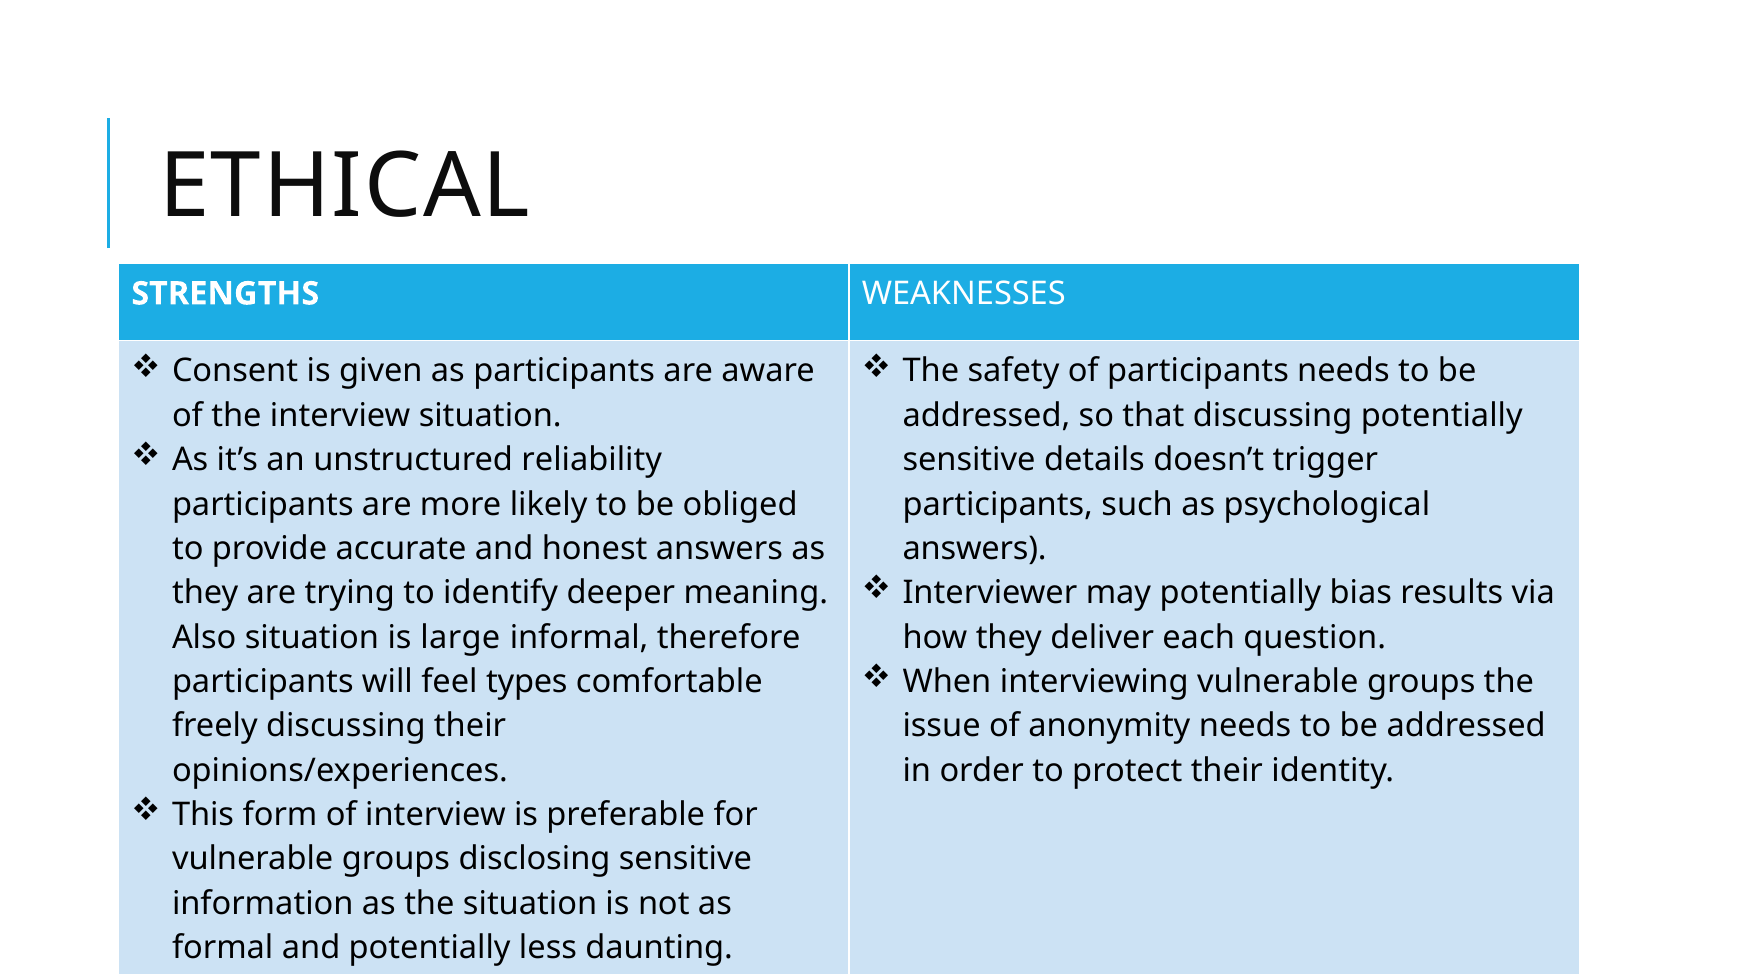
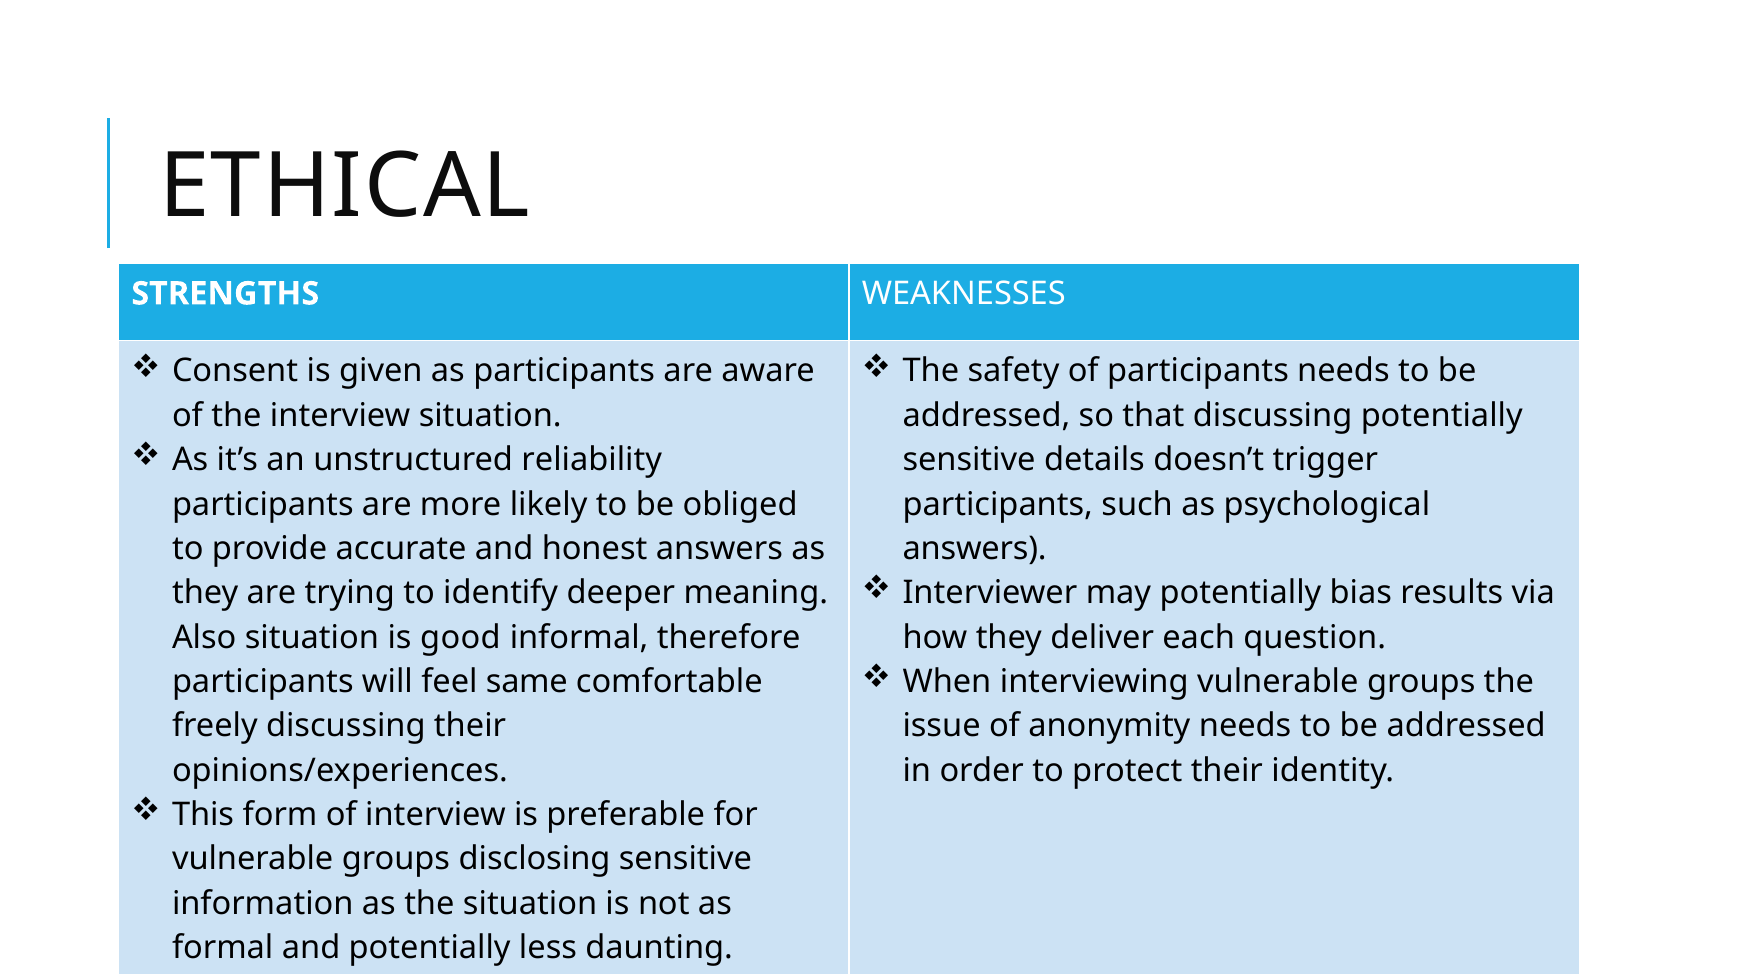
large: large -> good (460, 637)
types: types -> same (527, 681)
